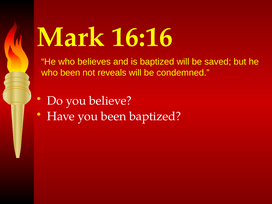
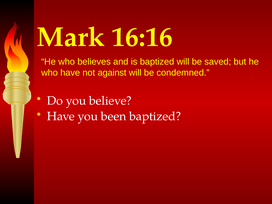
who been: been -> have (70, 73)
reveals: reveals -> against (112, 73)
